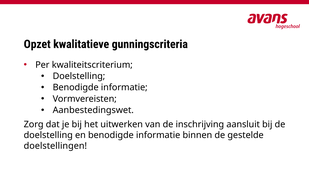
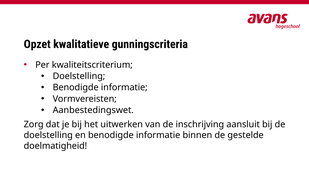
doelstellingen: doelstellingen -> doelmatigheid (55, 146)
